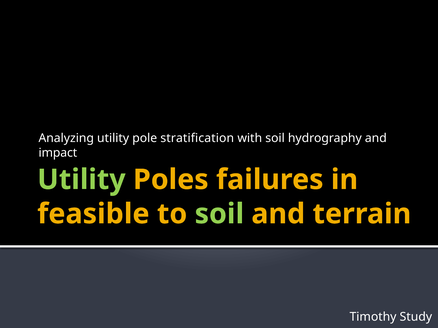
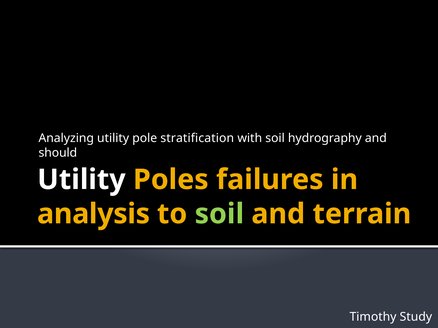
impact: impact -> should (58, 153)
Utility colour: light green -> white (81, 180)
feasible: feasible -> analysis (94, 214)
